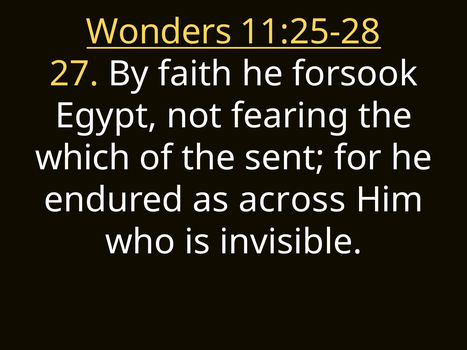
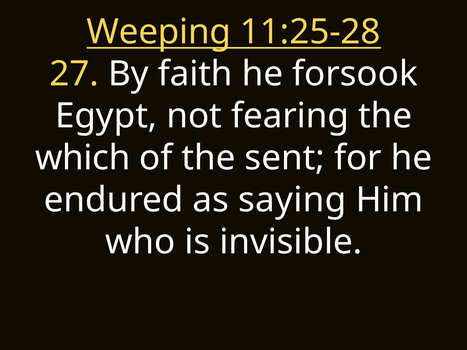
Wonders: Wonders -> Weeping (159, 32)
across: across -> saying (292, 200)
